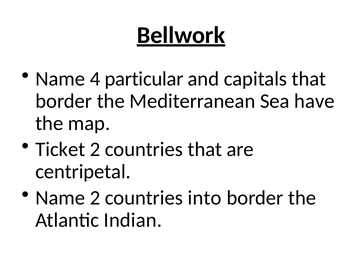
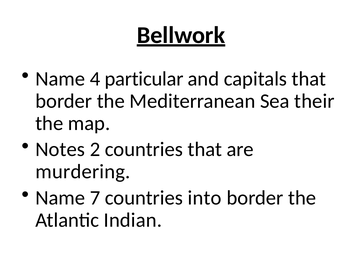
have: have -> their (314, 101)
Ticket: Ticket -> Notes (60, 150)
centripetal: centripetal -> murdering (83, 172)
Name 2: 2 -> 7 (95, 198)
